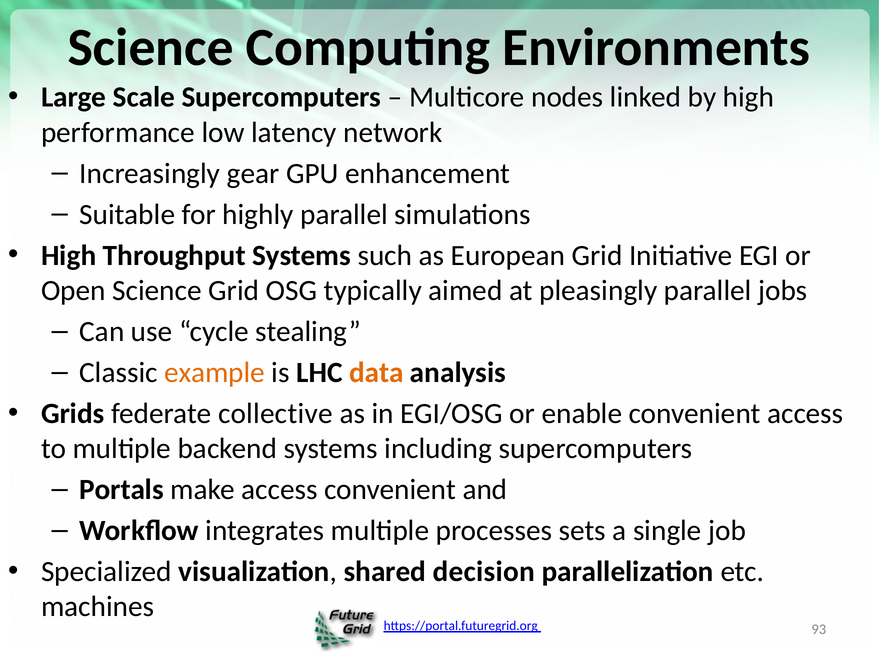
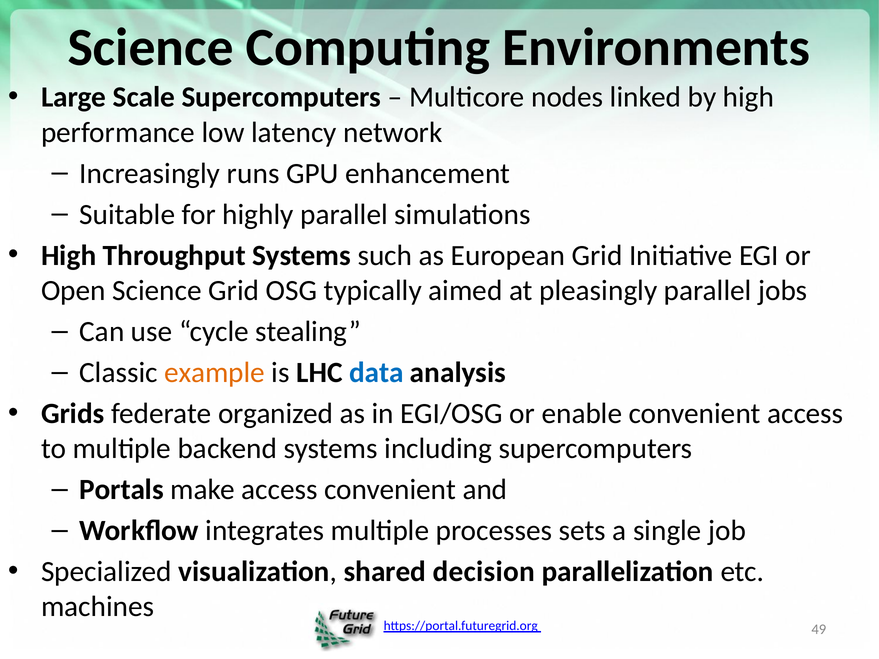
gear: gear -> runs (253, 173)
data colour: orange -> blue (376, 373)
collective: collective -> organized (276, 414)
93: 93 -> 49 (819, 629)
